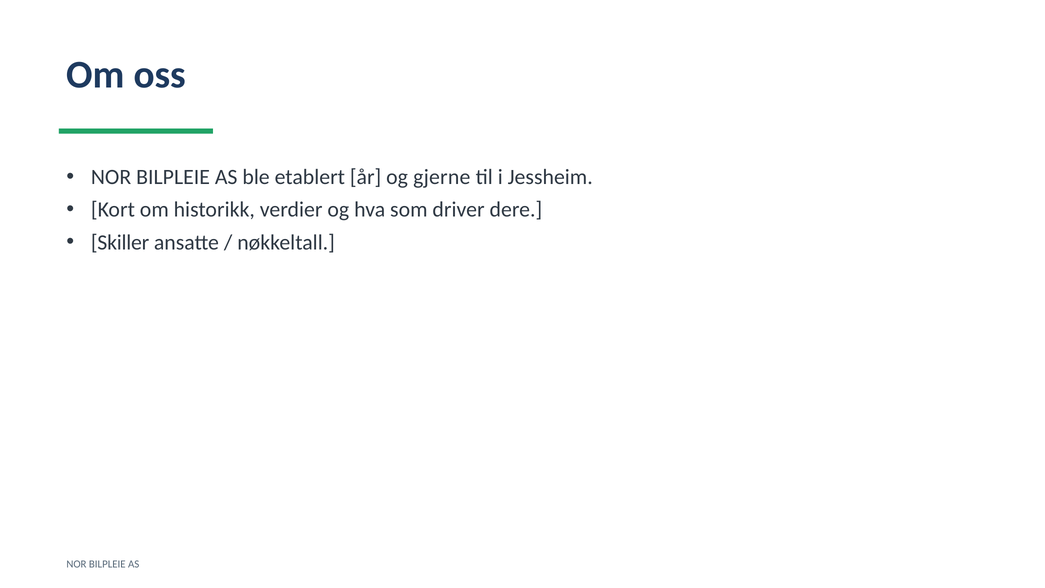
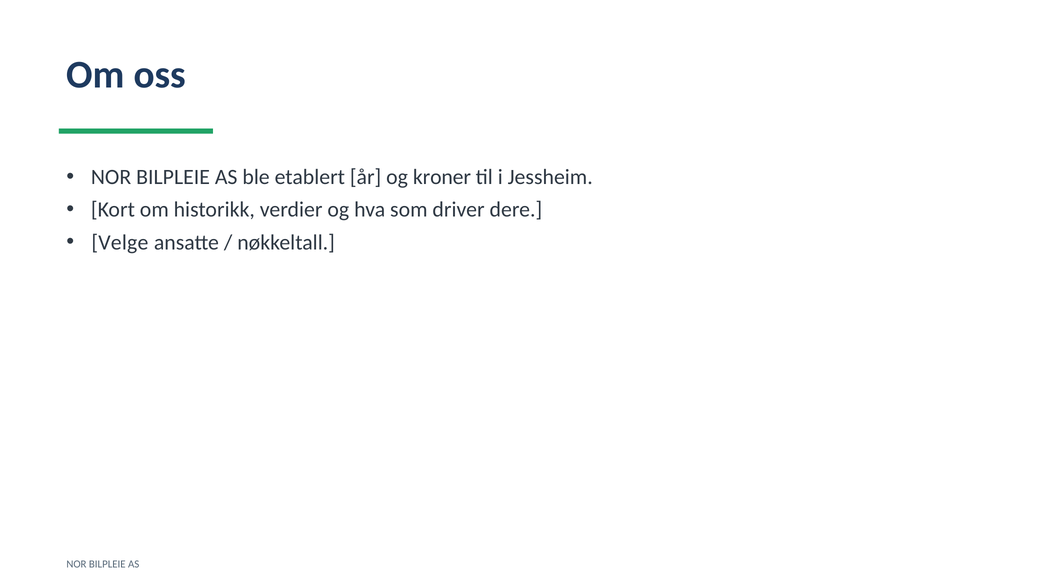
gjerne: gjerne -> kroner (442, 177)
Skiller: Skiller -> Velge (120, 242)
